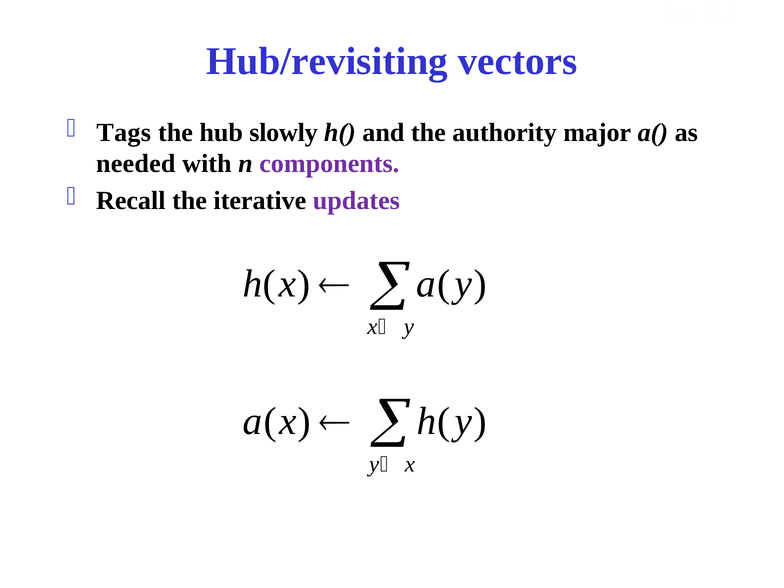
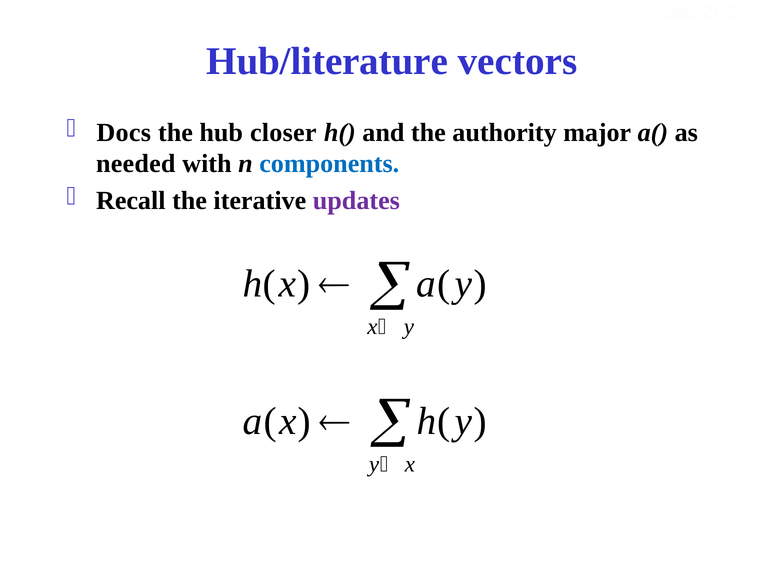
Hub/revisiting: Hub/revisiting -> Hub/literature (327, 62)
Tags: Tags -> Docs (124, 132)
slowly: slowly -> closer (283, 132)
components colour: purple -> blue (329, 164)
